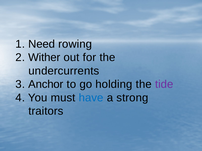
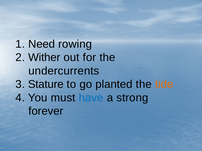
Anchor: Anchor -> Stature (46, 85)
holding: holding -> planted (114, 85)
tide colour: purple -> orange (164, 85)
traitors: traitors -> forever (46, 111)
